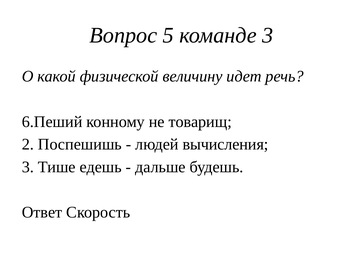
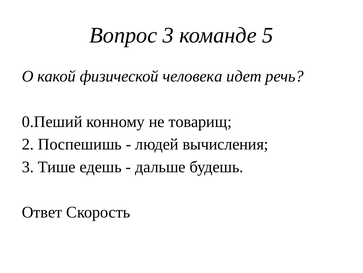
Вопрос 5: 5 -> 3 (168, 35)
команде 3: 3 -> 5 (268, 35)
величину: величину -> человека (192, 76)
6.Пеший: 6.Пеший -> 0.Пеший (52, 121)
